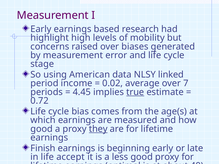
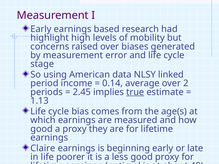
0.02: 0.02 -> 0.14 (113, 83)
7: 7 -> 2 (186, 83)
4.45: 4.45 -> 2.45 (82, 92)
0.72: 0.72 -> 1.13 (40, 101)
they underline: present -> none (98, 129)
Finish: Finish -> Claire (43, 148)
accept: accept -> poorer (71, 157)
